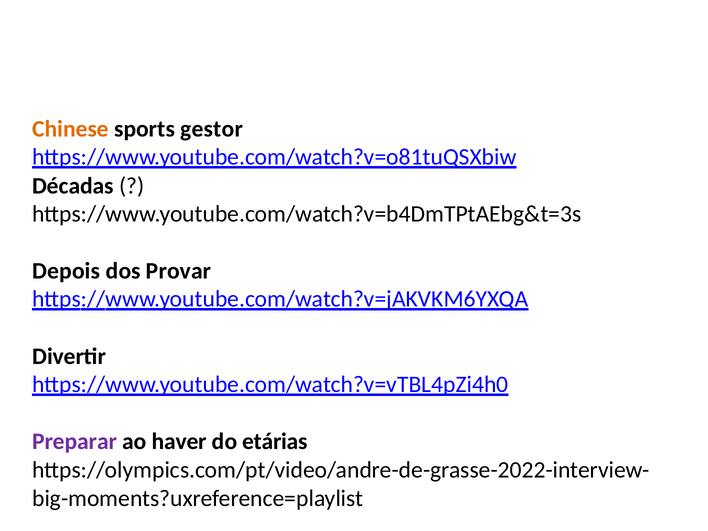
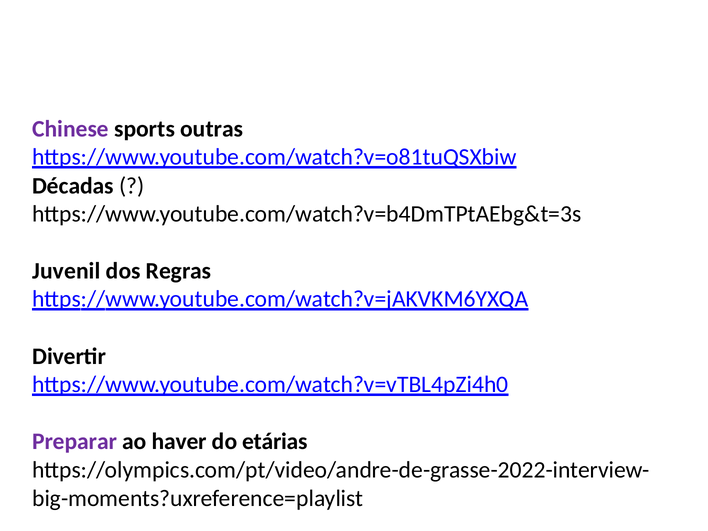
Chinese colour: orange -> purple (71, 129)
gestor: gestor -> outras (212, 129)
Depois: Depois -> Juvenil (66, 271)
Provar: Provar -> Regras (179, 271)
